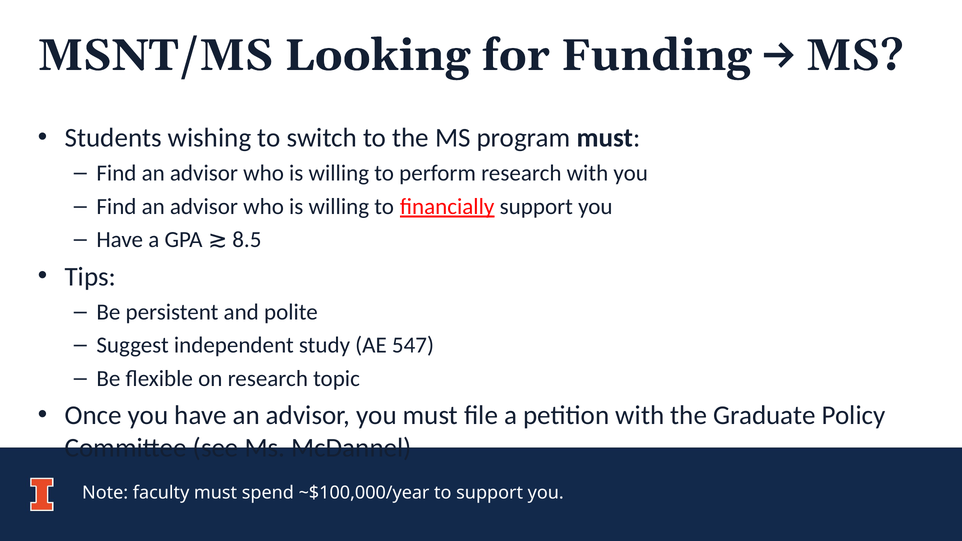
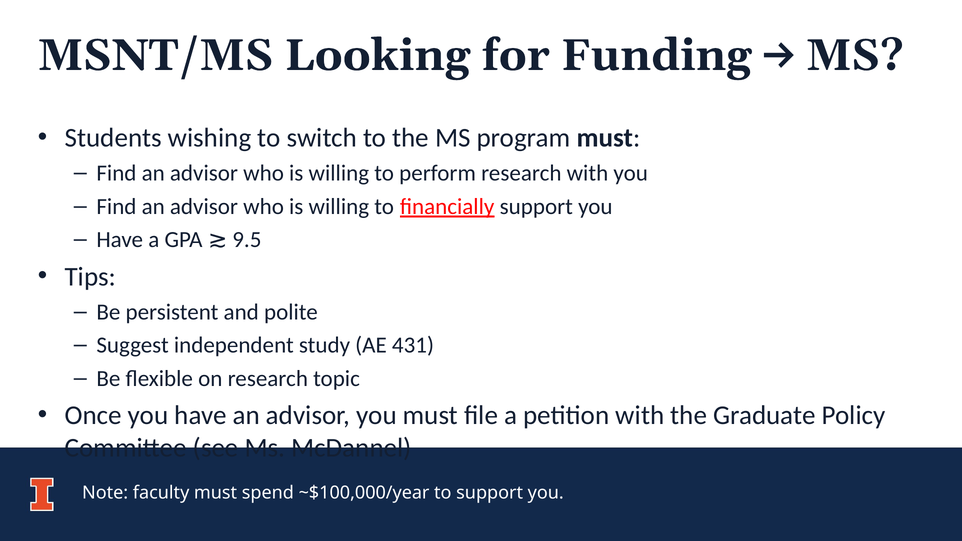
8.5: 8.5 -> 9.5 (247, 240)
547: 547 -> 431 (413, 345)
